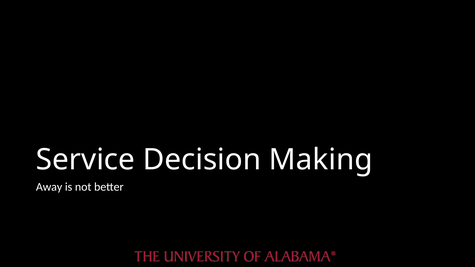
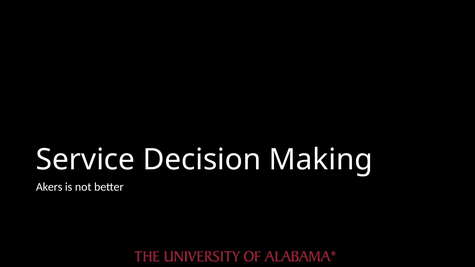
Away: Away -> Akers (49, 187)
